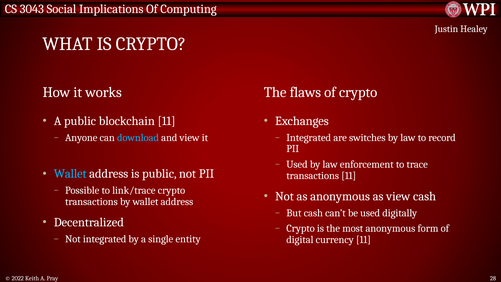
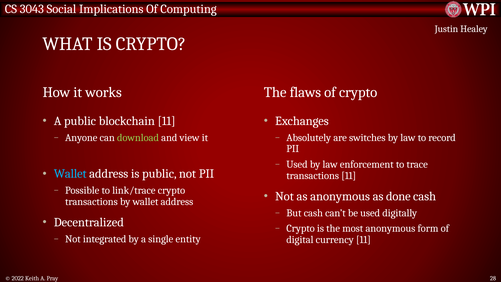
download colour: light blue -> light green (138, 137)
Integrated: Integrated -> Absolutely (309, 137)
as view: view -> done (398, 196)
